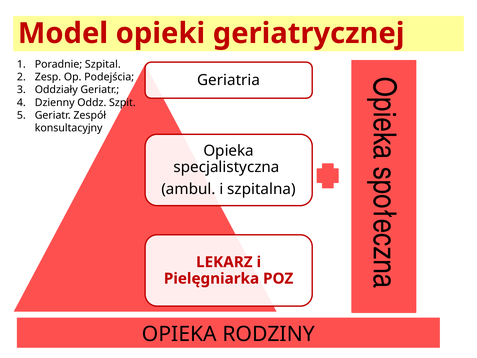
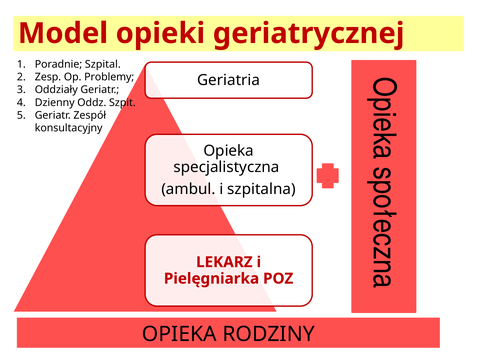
Podejścia: Podejścia -> Problemy (109, 77)
